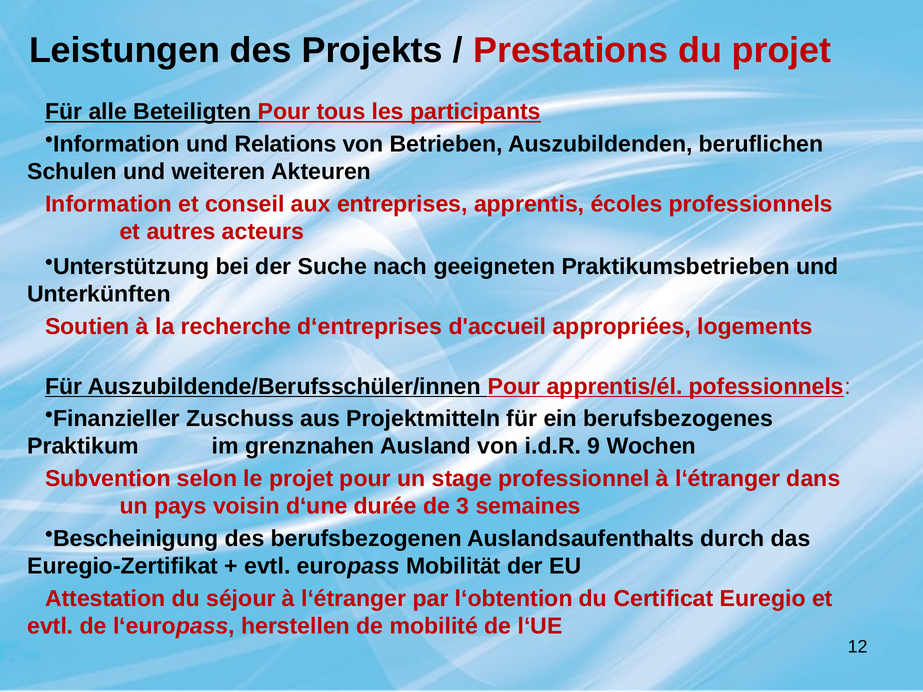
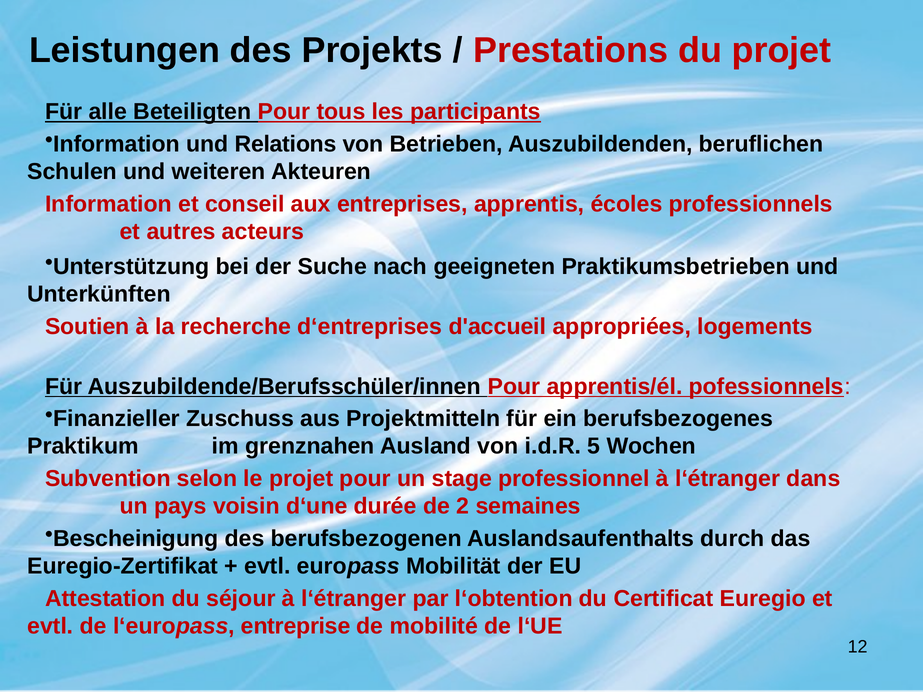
9: 9 -> 5 (594, 447)
3: 3 -> 2 (463, 507)
herstellen: herstellen -> entreprise (296, 627)
